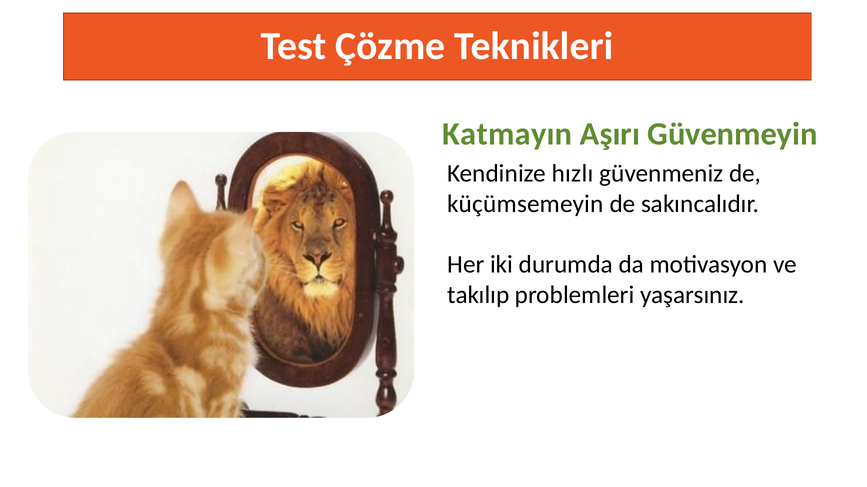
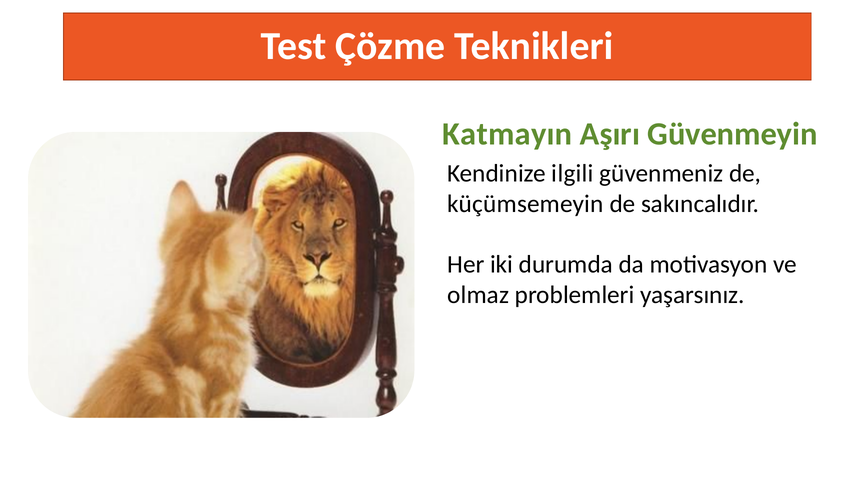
hızlı: hızlı -> ilgili (573, 174)
takılıp: takılıp -> olmaz (478, 295)
